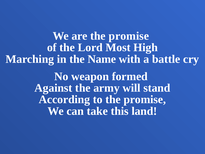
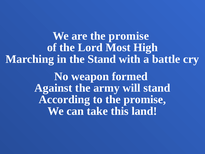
the Name: Name -> Stand (102, 59)
